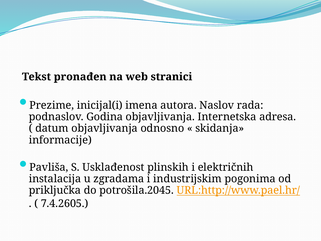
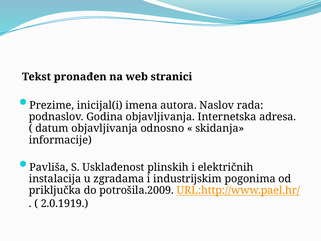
potrošila.2045: potrošila.2045 -> potrošila.2009 (137, 190)
7.4.2605: 7.4.2605 -> 2.0.1919 (65, 203)
